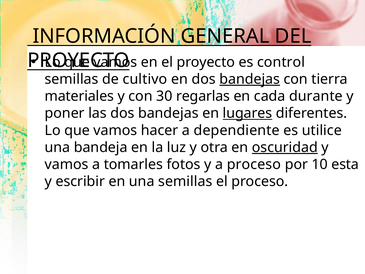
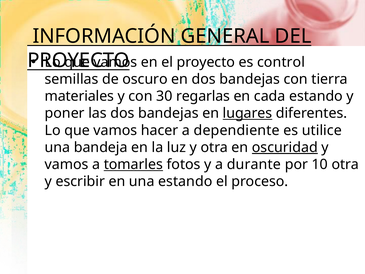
cultivo: cultivo -> oscuro (145, 79)
bandejas underline: present -> none (250, 79)
cada durante: durante -> estando (316, 96)
tomarles underline: none -> present (133, 164)
a proceso: proceso -> durante (254, 164)
10 esta: esta -> otra (345, 164)
una semillas: semillas -> estando (185, 181)
